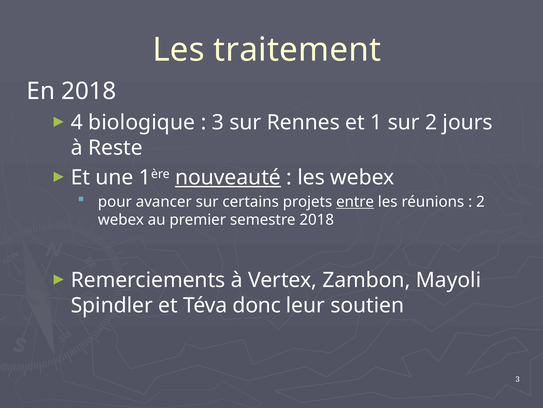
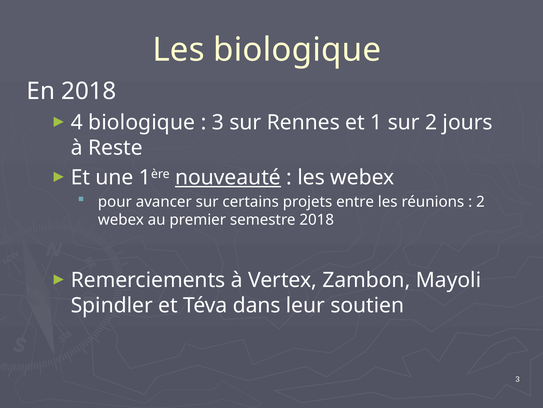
Les traitement: traitement -> biologique (297, 50)
entre underline: present -> none (355, 201)
donc: donc -> dans (257, 305)
